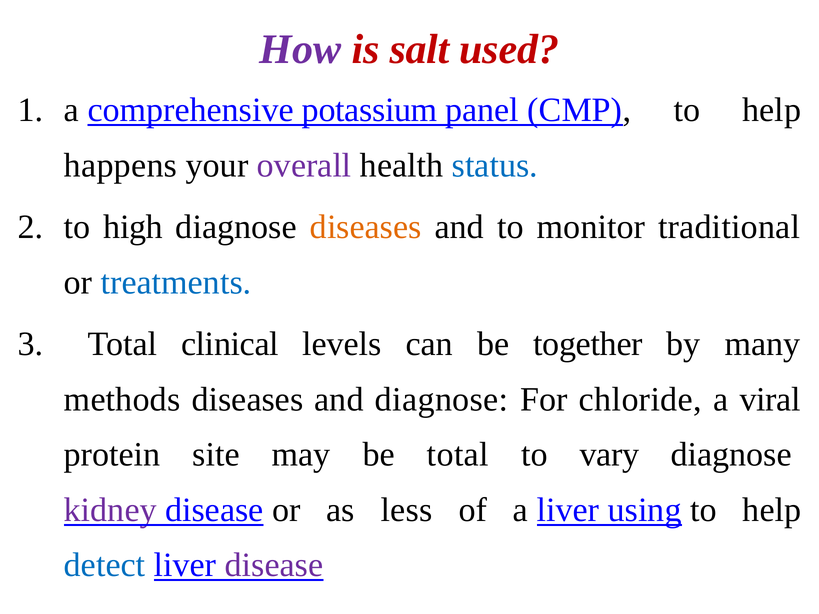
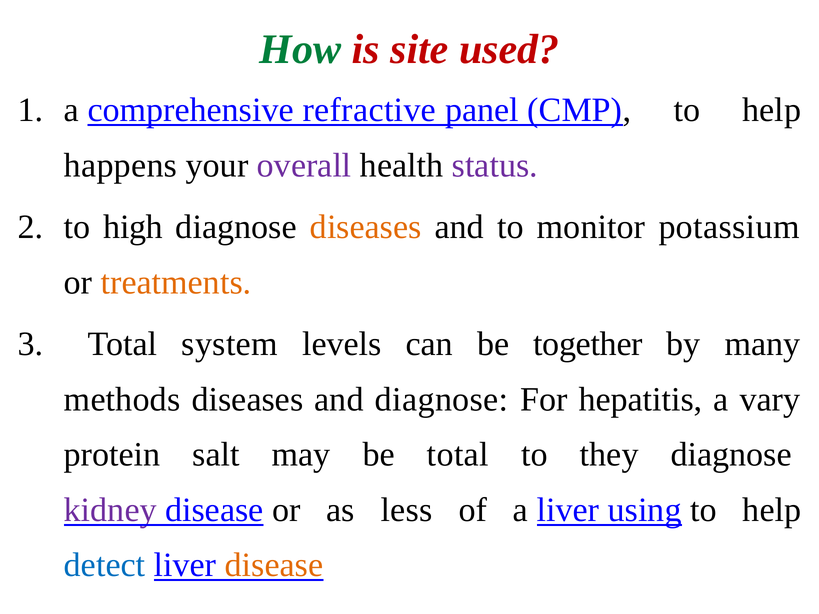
How colour: purple -> green (300, 49)
salt: salt -> site (419, 49)
potassium: potassium -> refractive (369, 110)
status colour: blue -> purple (495, 165)
traditional: traditional -> potassium (729, 227)
treatments colour: blue -> orange (176, 282)
clinical: clinical -> system (230, 344)
chloride: chloride -> hepatitis (641, 400)
viral: viral -> vary (770, 400)
site: site -> salt (216, 455)
vary: vary -> they (609, 455)
disease colour: purple -> orange (274, 565)
